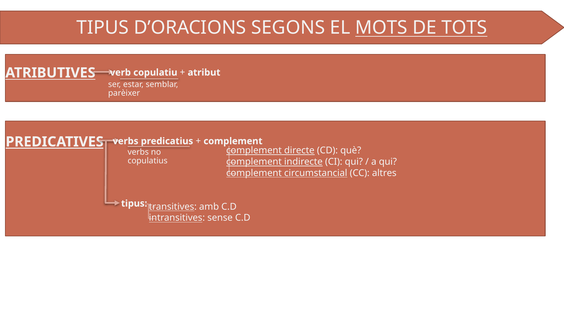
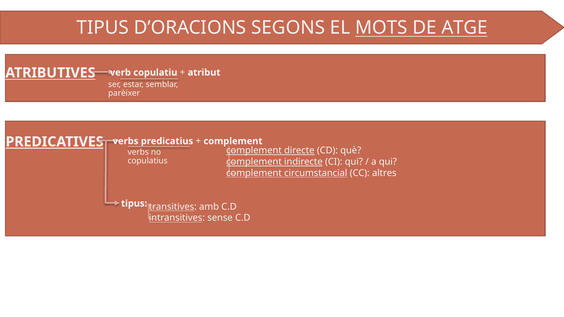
TOTS: TOTS -> ATGE (464, 28)
